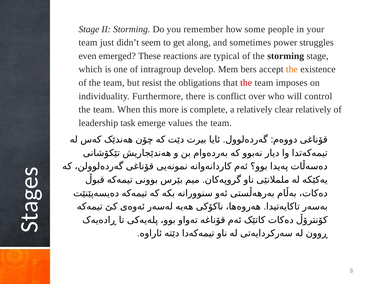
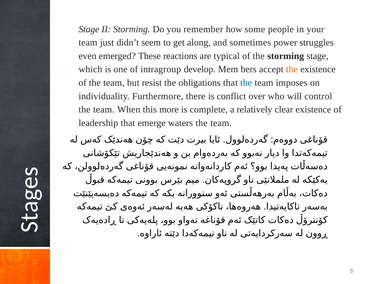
the colour: red -> blue (246, 83)
clear relatively: relatively -> existence (313, 110)
leadership task: task -> that (128, 123)
values: values -> waters (181, 123)
